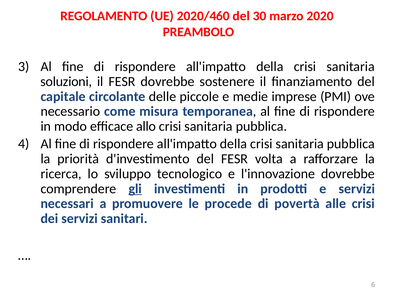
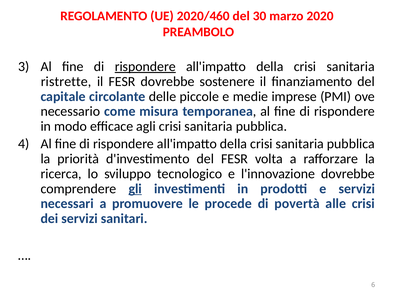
rispondere underline: none -> present (145, 67)
soluzioni: soluzioni -> ristrette (66, 82)
allo: allo -> agli (146, 126)
